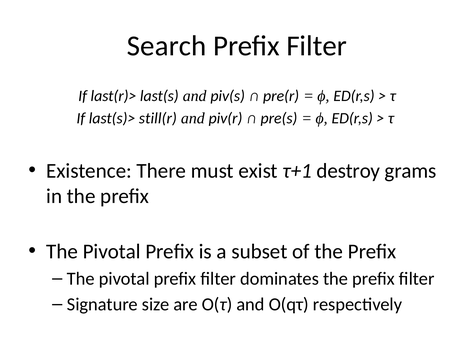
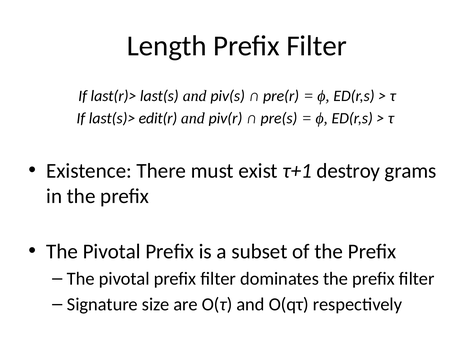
Search: Search -> Length (167, 46)
still(r: still(r -> edit(r (158, 118)
